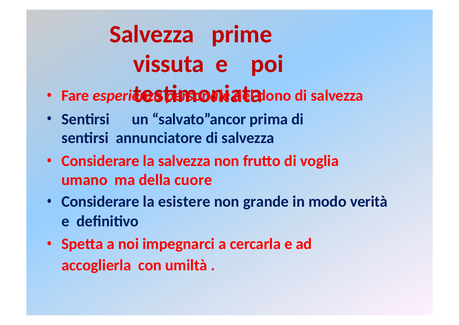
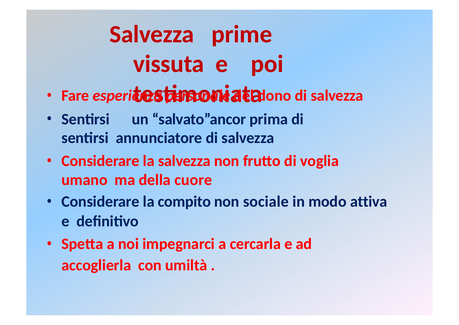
esistere: esistere -> compito (184, 201)
grande: grande -> sociale (266, 201)
verità: verità -> attiva (369, 201)
